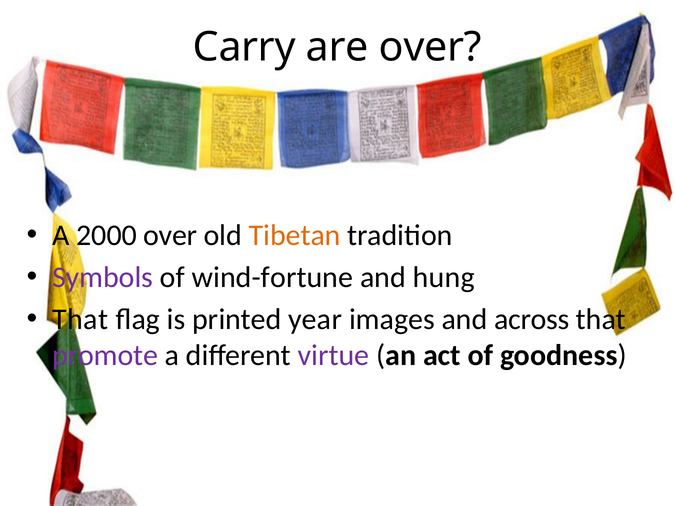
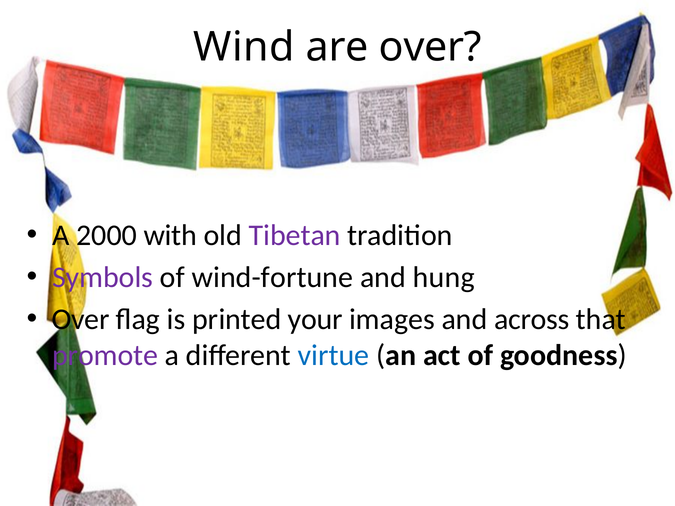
Carry: Carry -> Wind (244, 47)
2000 over: over -> with (170, 236)
Tibetan colour: orange -> purple (295, 236)
That: That -> Over (81, 320)
year: year -> your (315, 320)
virtue colour: purple -> blue (333, 356)
